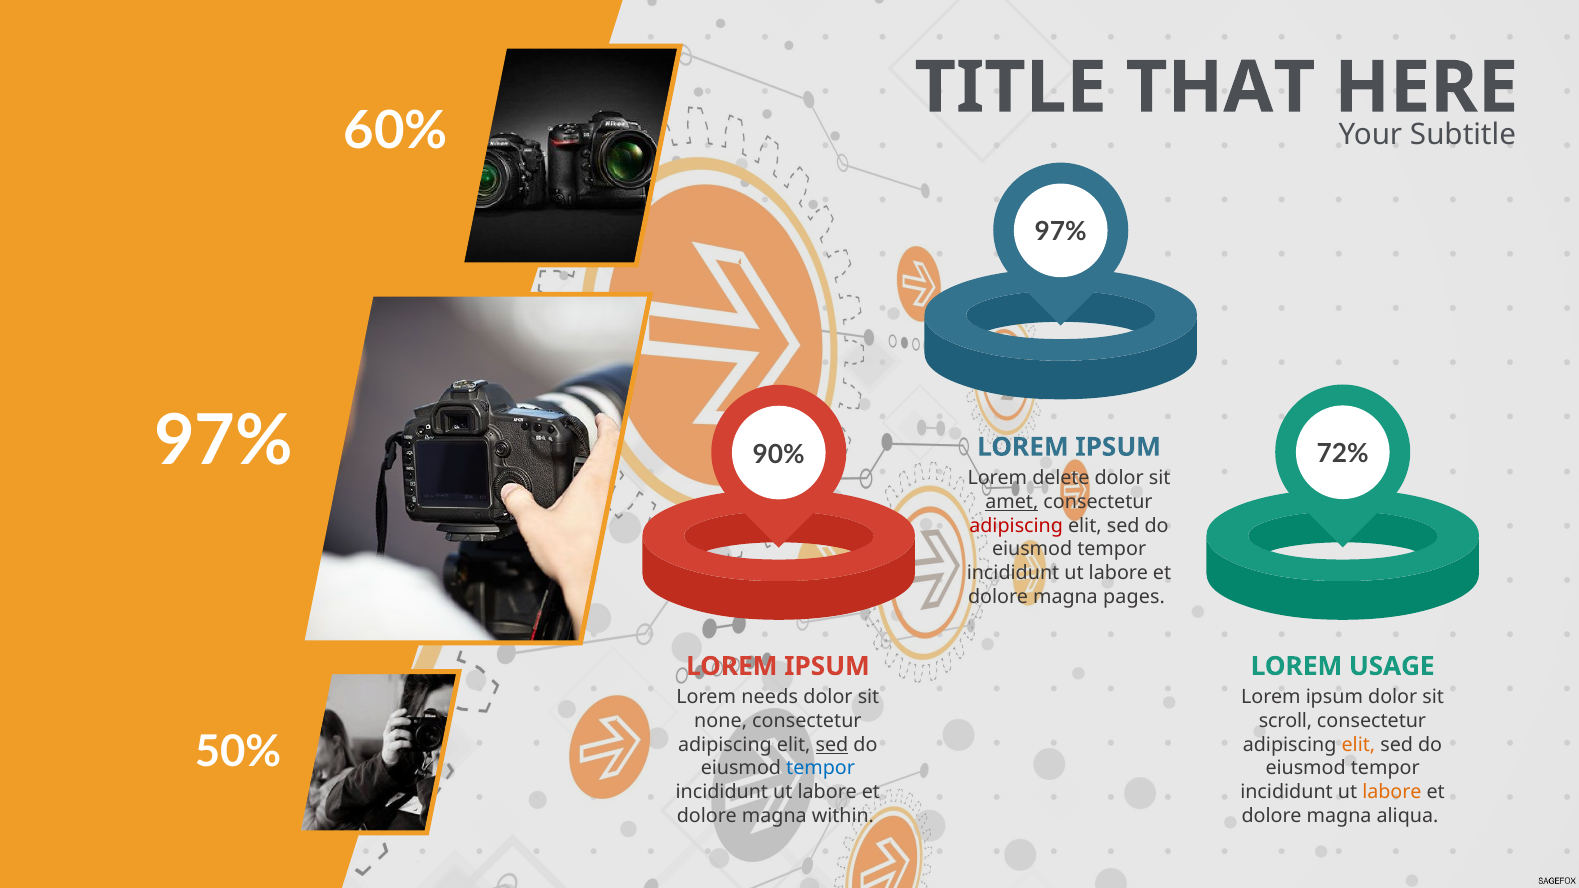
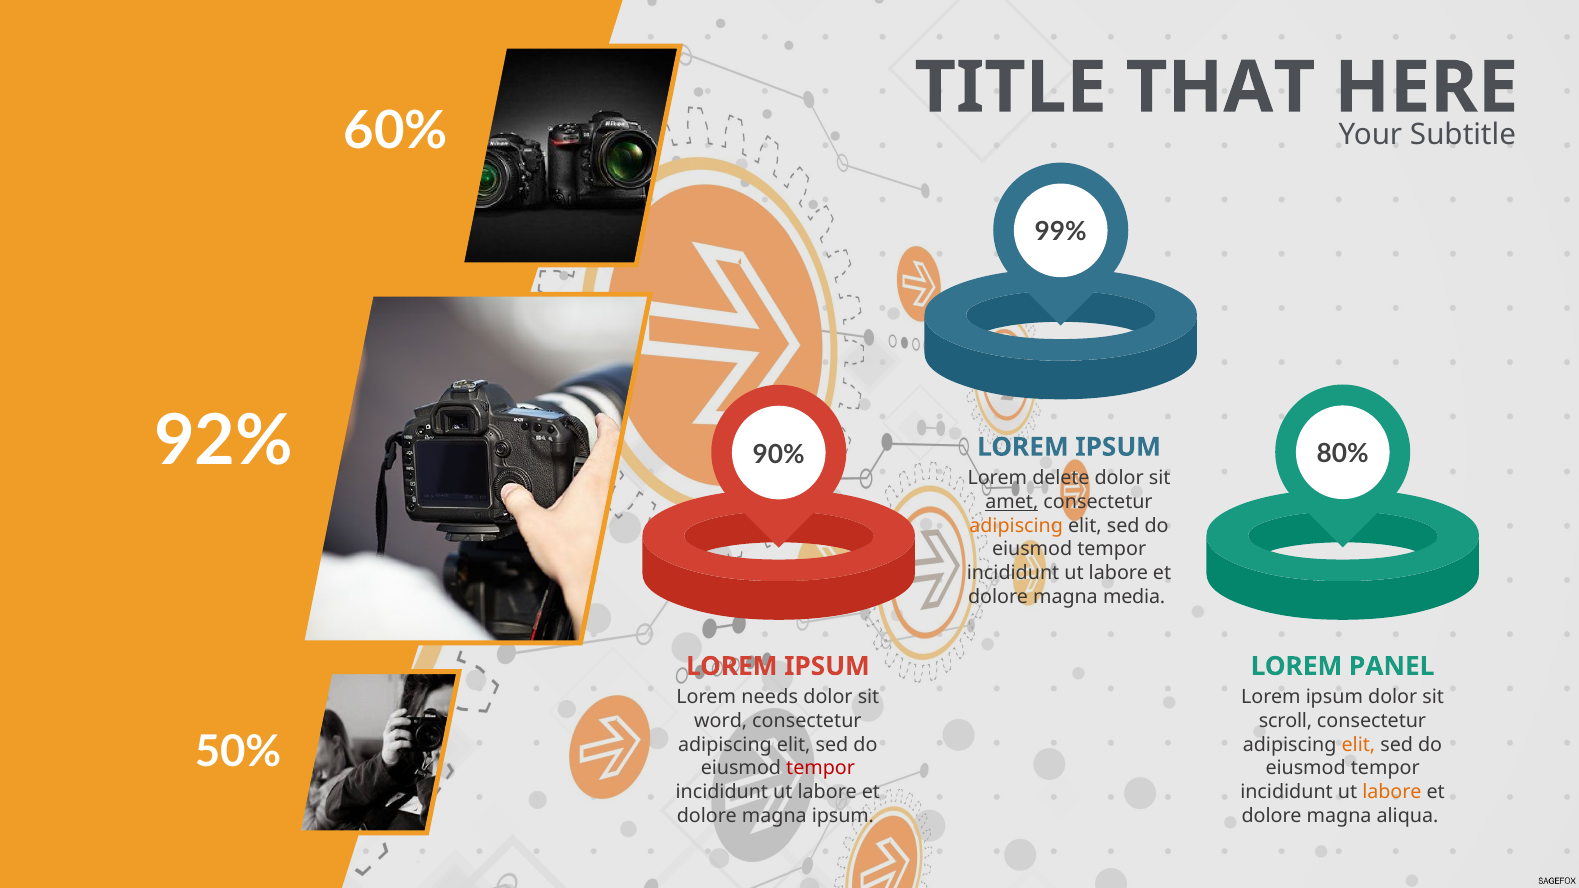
97%: 97% -> 99% (1061, 232)
97%: 97% -> 92% (224, 442)
72%: 72% -> 80% (1343, 454)
adipiscing colour: red -> orange (1016, 526)
pages: pages -> media (1134, 597)
USAGE: USAGE -> PANEL (1392, 666)
none: none -> word (721, 721)
sed underline: present -> none (832, 745)
tempor colour: blue -> red (821, 769)
magna within: within -> ipsum (843, 816)
